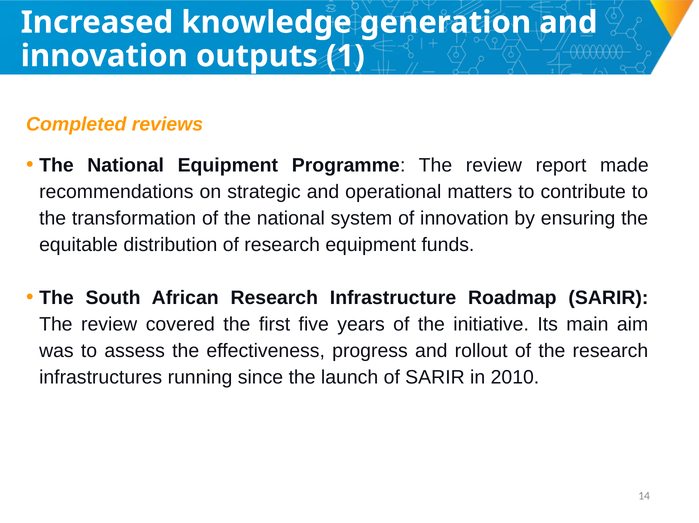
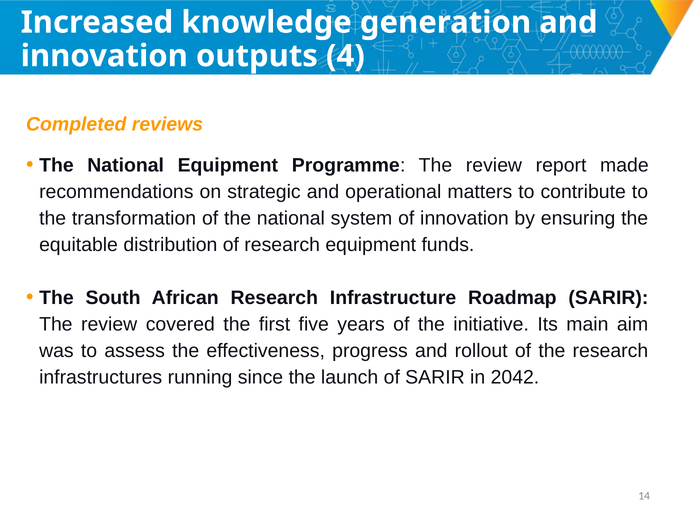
1: 1 -> 4 (345, 56)
2010: 2010 -> 2042 (515, 378)
